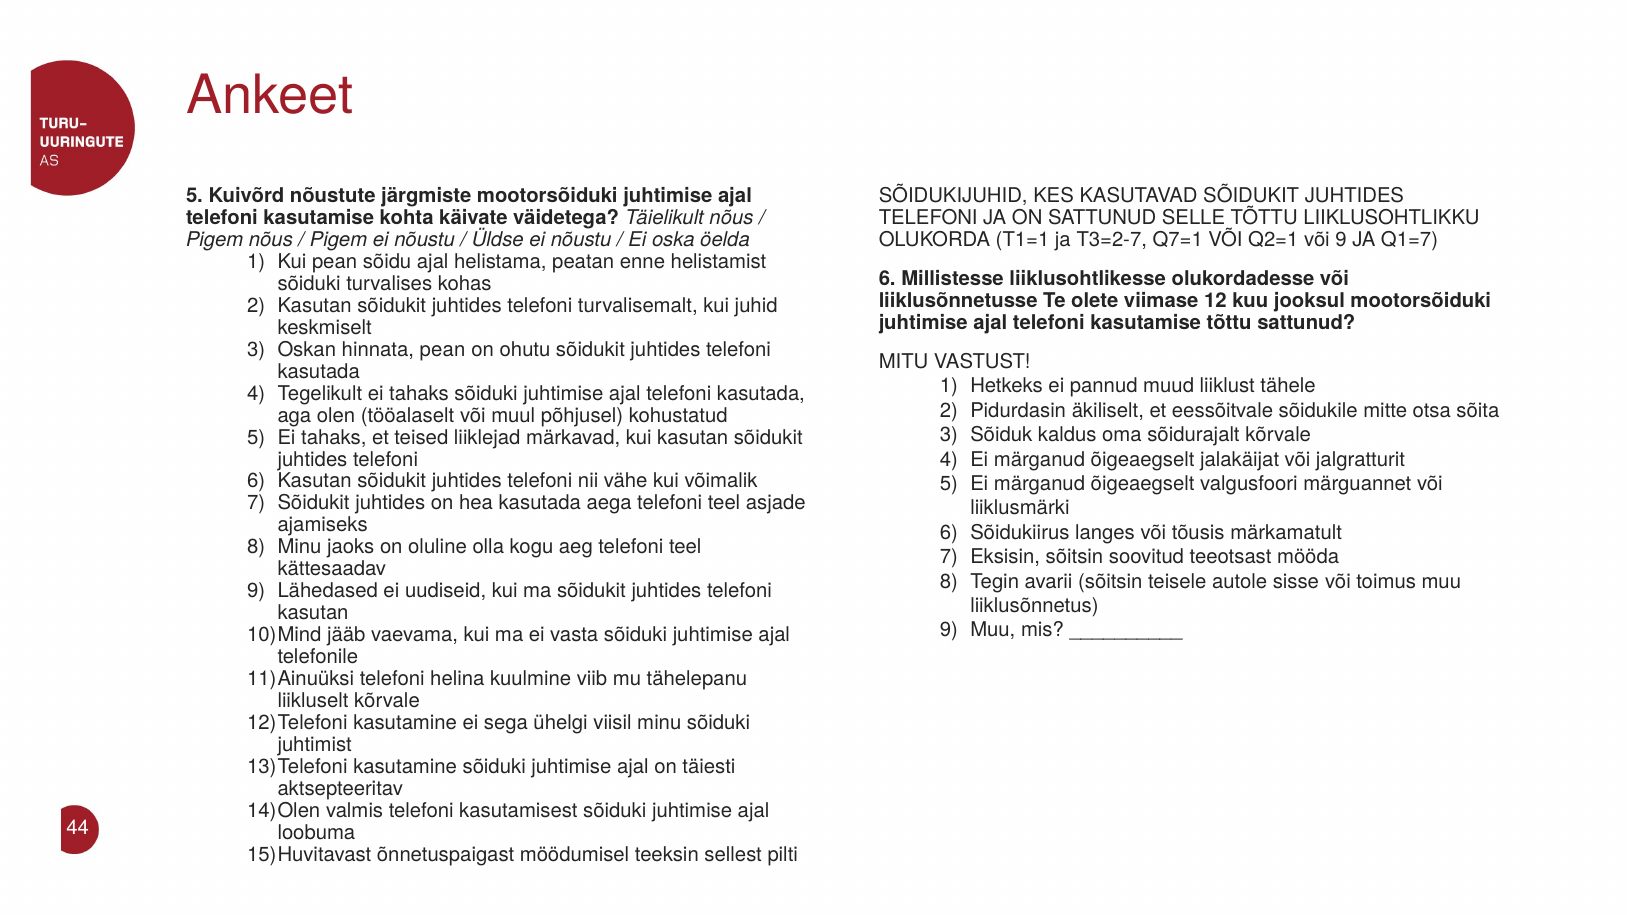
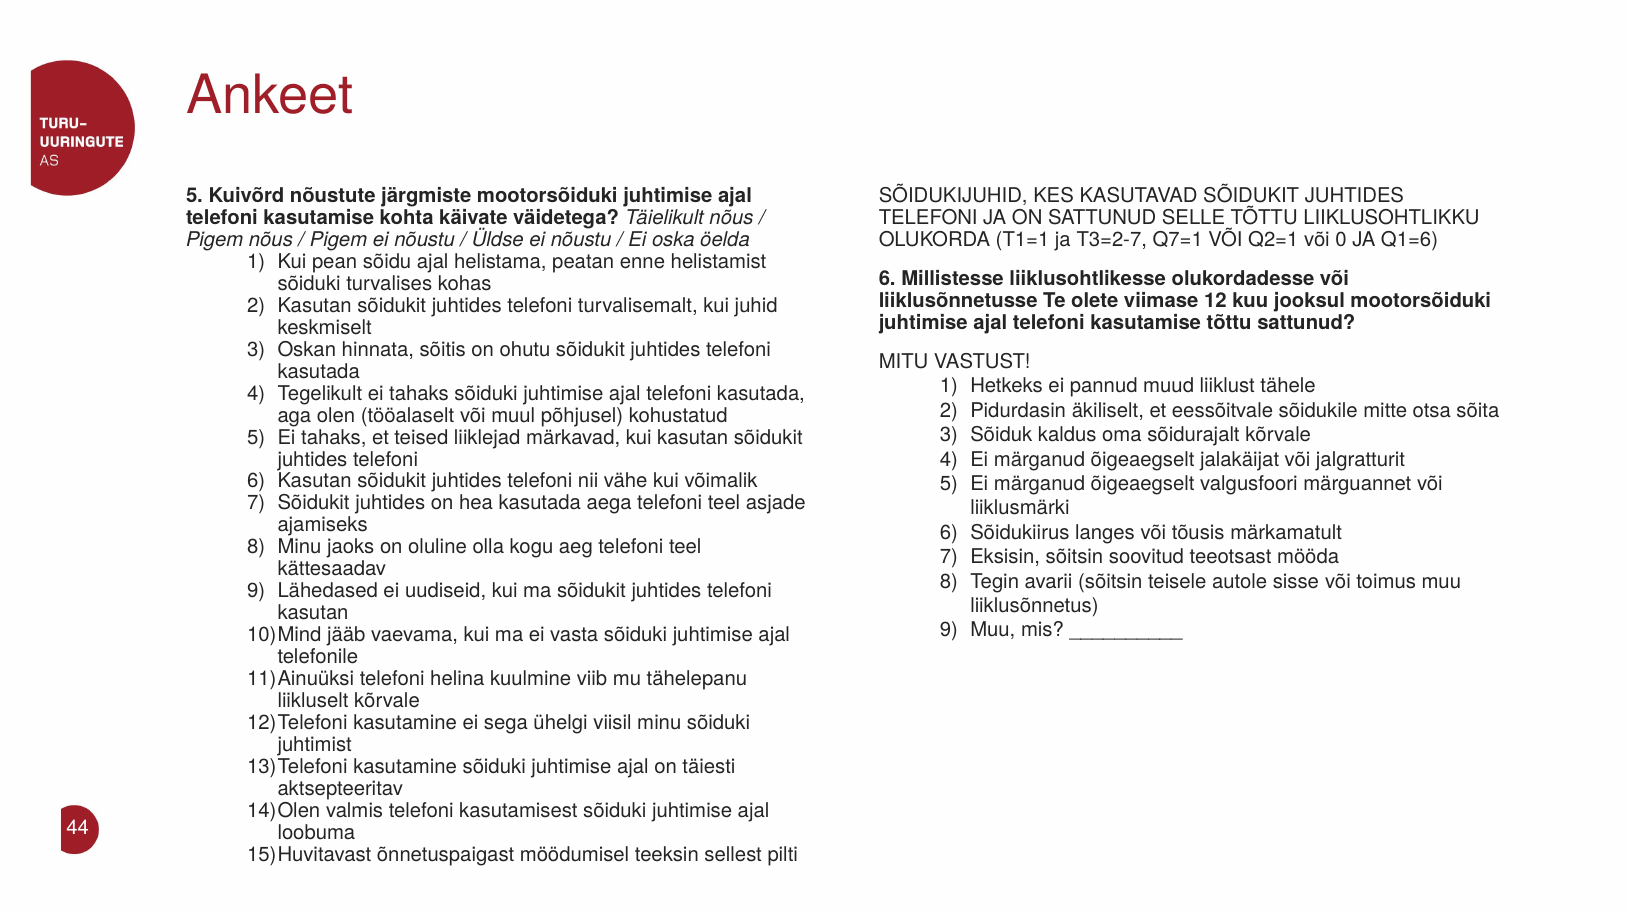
või 9: 9 -> 0 (1341, 240)
Q1=7: Q1=7 -> Q1=6 (1410, 240)
hinnata pean: pean -> sõitis (443, 350)
